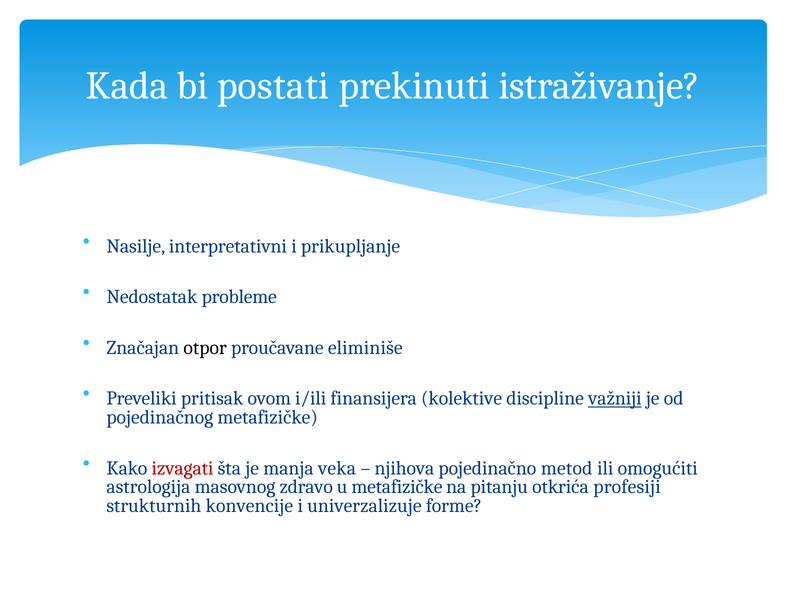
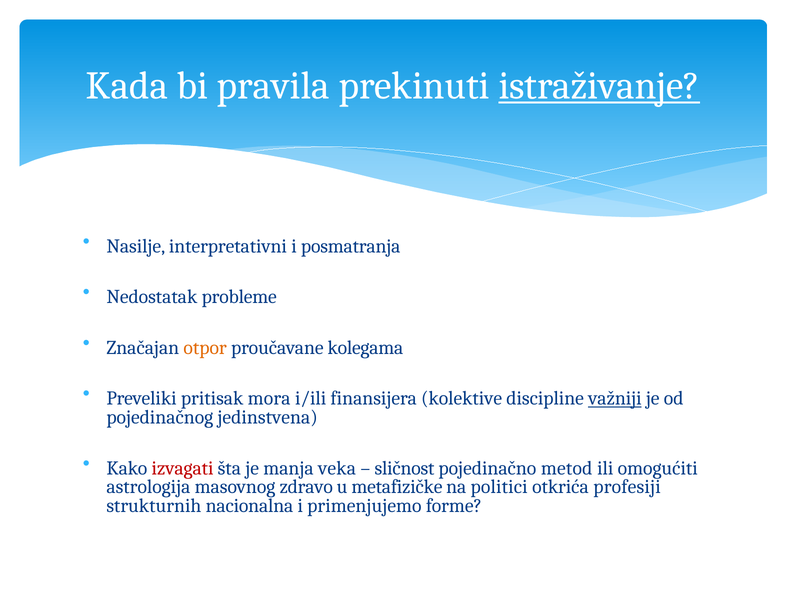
postati: postati -> pravila (273, 86)
istraživanje underline: none -> present (599, 86)
prikupljanje: prikupljanje -> posmatranja (351, 246)
otpor colour: black -> orange (205, 348)
eliminiše: eliminiše -> kolegama (365, 348)
ovom: ovom -> mora (269, 399)
pojedinačnog metafizičke: metafizičke -> jedinstvena (268, 418)
njihova: njihova -> sličnost (405, 468)
pitanju: pitanju -> politici (499, 487)
konvencije: konvencije -> nacionalna (249, 506)
univerzalizuje: univerzalizuje -> primenjujemo (364, 506)
